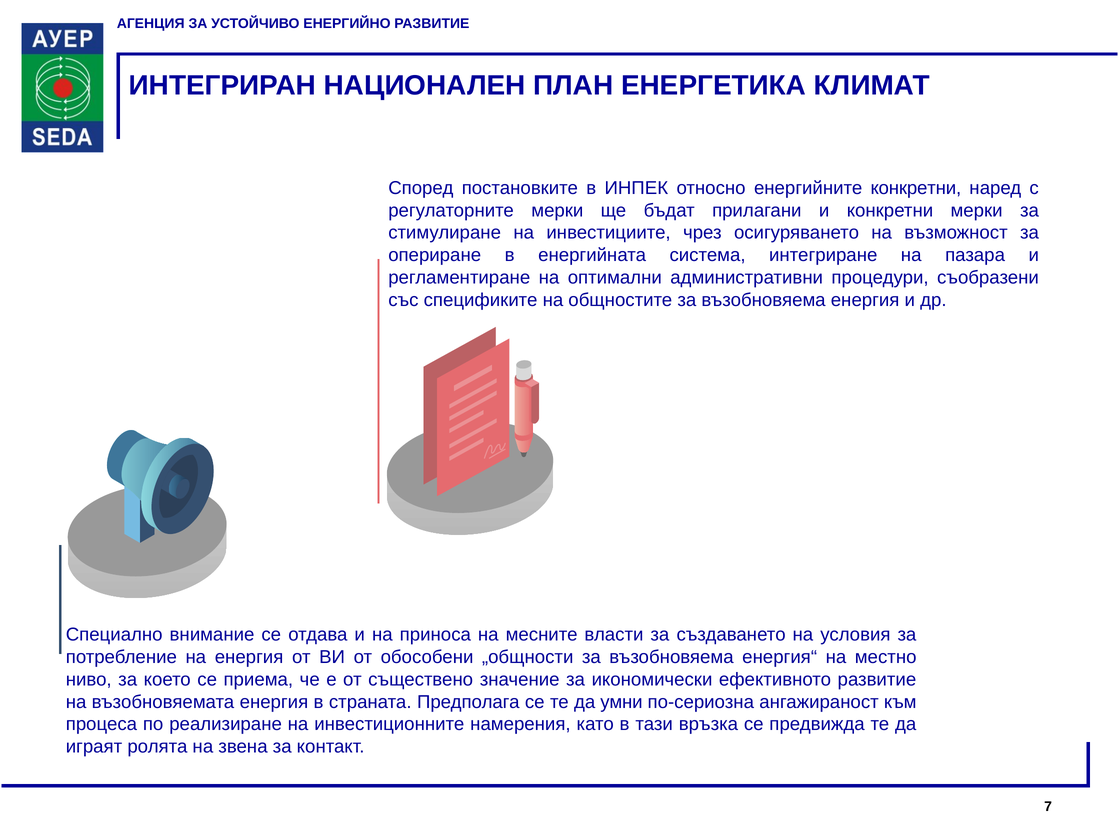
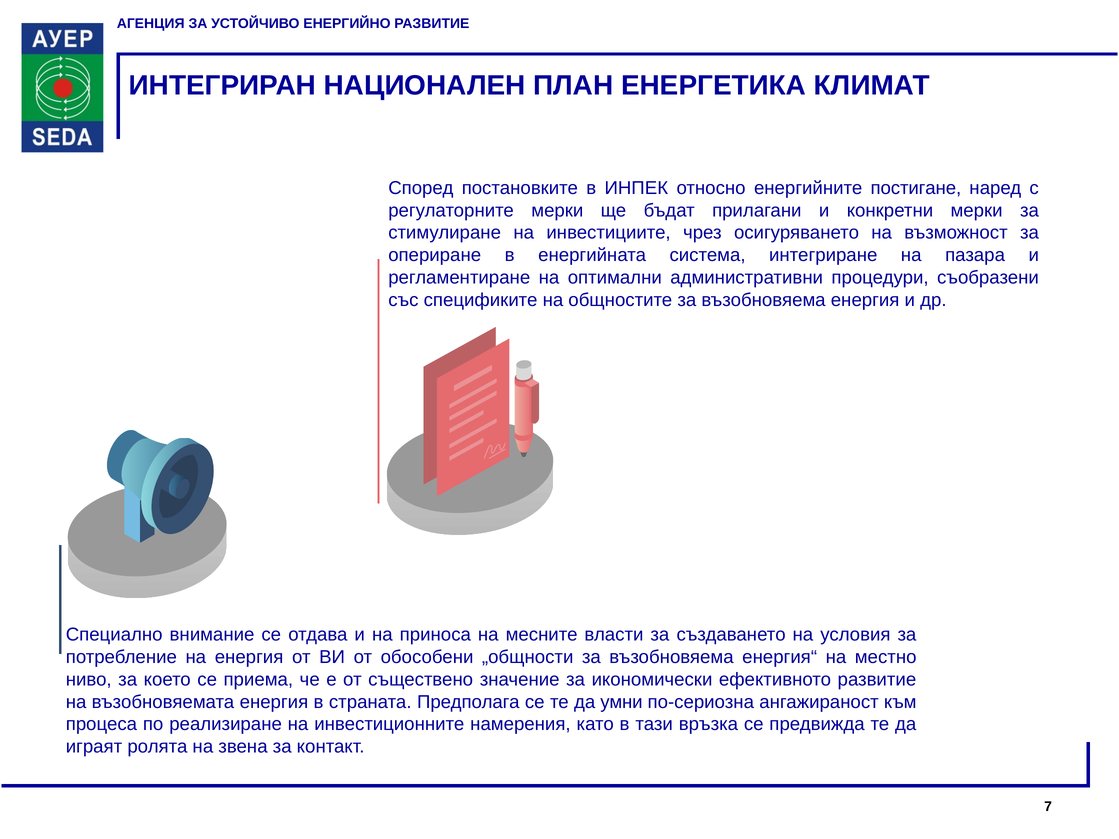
енергийните конкретни: конкретни -> постигане (916, 188)
